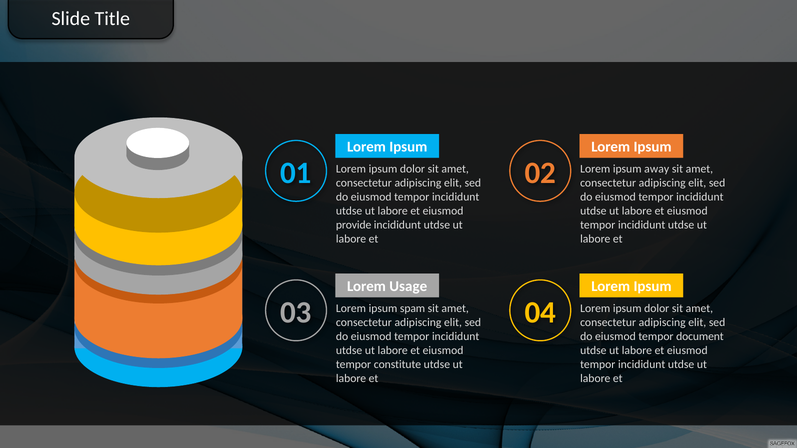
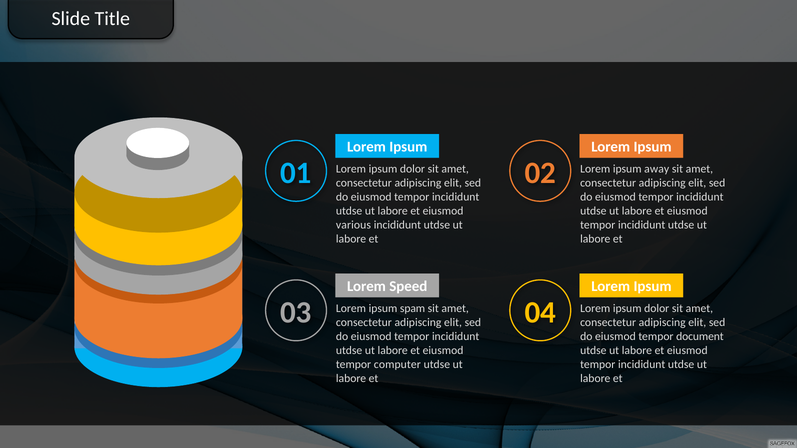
provide: provide -> various (353, 225)
Usage: Usage -> Speed (408, 287)
constitute: constitute -> computer (397, 364)
